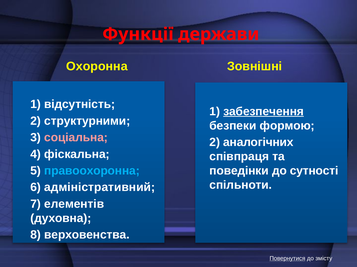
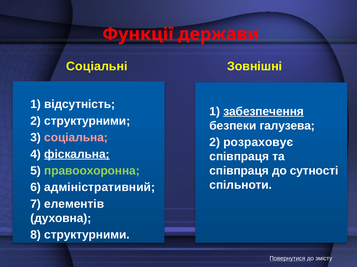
Охоронна: Охоронна -> Соціальні (97, 66)
формою: формою -> галузева (287, 126)
аналогічних: аналогічних -> розраховує (258, 143)
фіскальна underline: none -> present (77, 155)
правоохоронна colour: light blue -> light green (92, 171)
поведінки: поведінки -> співпраця (239, 171)
8 верховенства: верховенства -> структурними (87, 235)
